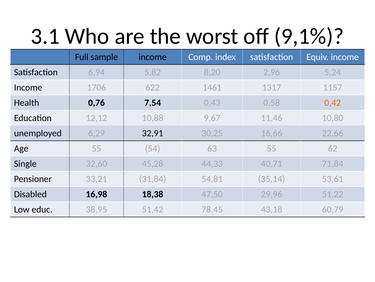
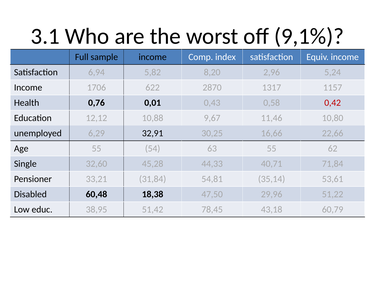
1461: 1461 -> 2870 (212, 87)
7,54: 7,54 -> 0,01 (153, 102)
0,42 colour: orange -> red (333, 102)
16,98: 16,98 -> 60,48 (96, 194)
